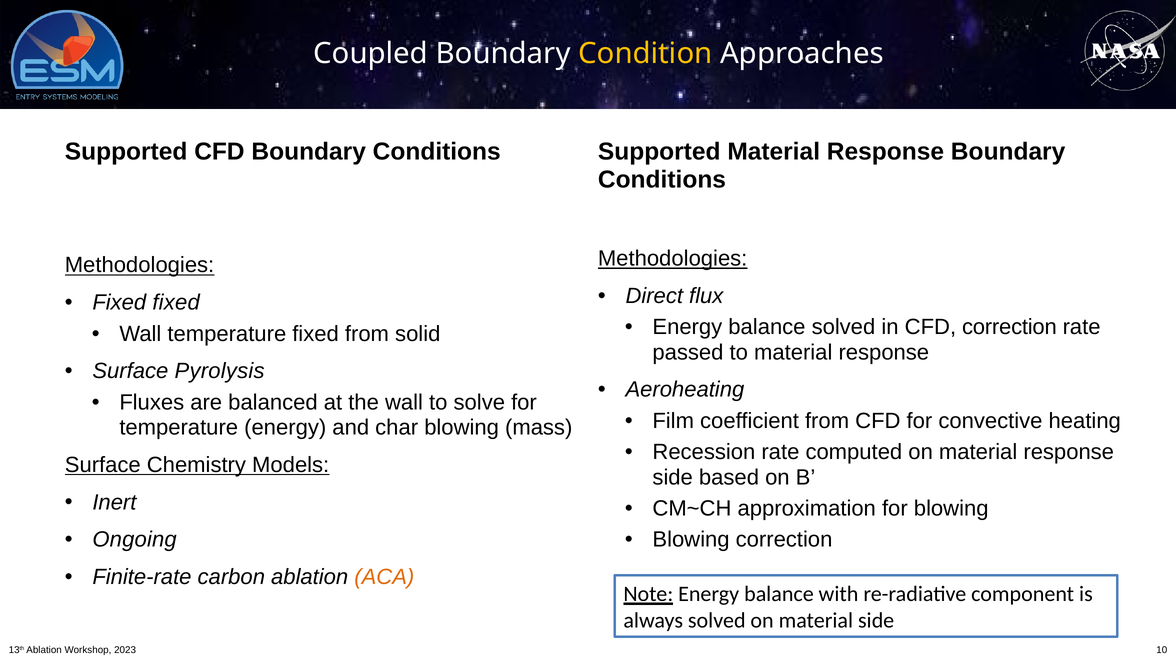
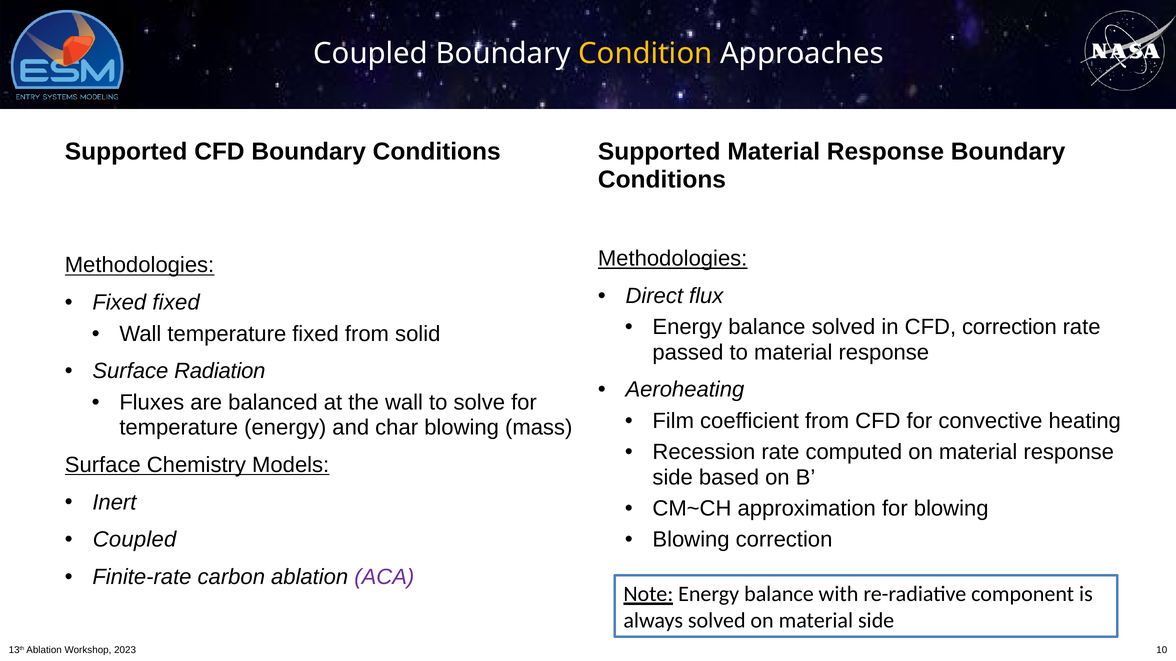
Pyrolysis: Pyrolysis -> Radiation (220, 371)
Ongoing: Ongoing -> Coupled (135, 540)
ACA colour: orange -> purple (384, 577)
